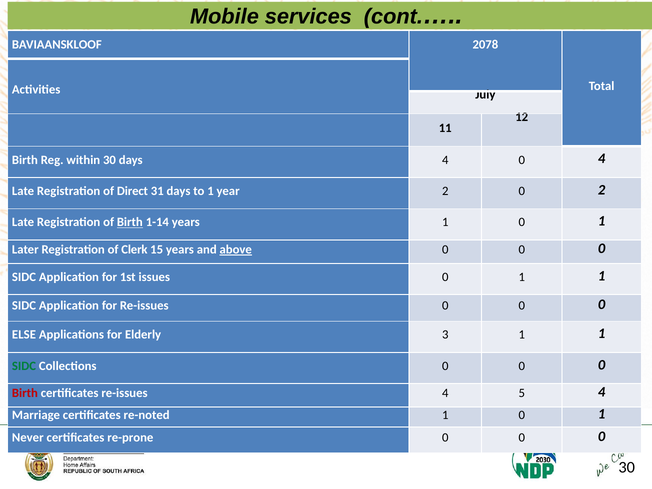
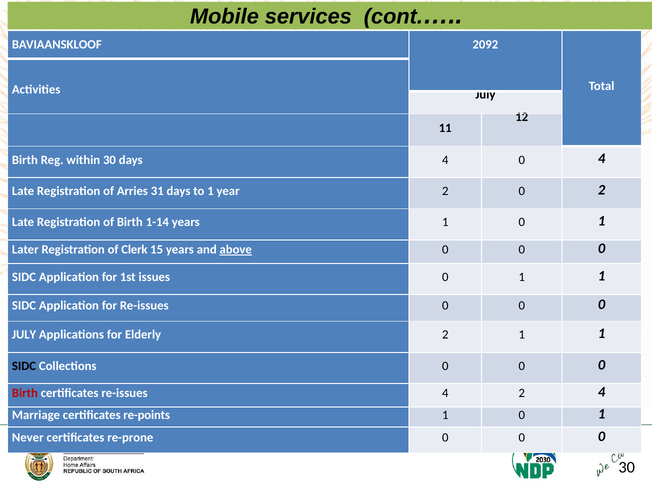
2078: 2078 -> 2092 (485, 45)
Direct: Direct -> Arries (132, 191)
Birth underline: present -> none (130, 222)
ELSE: ELSE -> JULY (24, 335)
Elderly 3: 3 -> 2 (445, 335)
SIDC colour: green -> black (24, 366)
4 5: 5 -> 2 (522, 393)
re-noted: re-noted -> re-points (147, 415)
